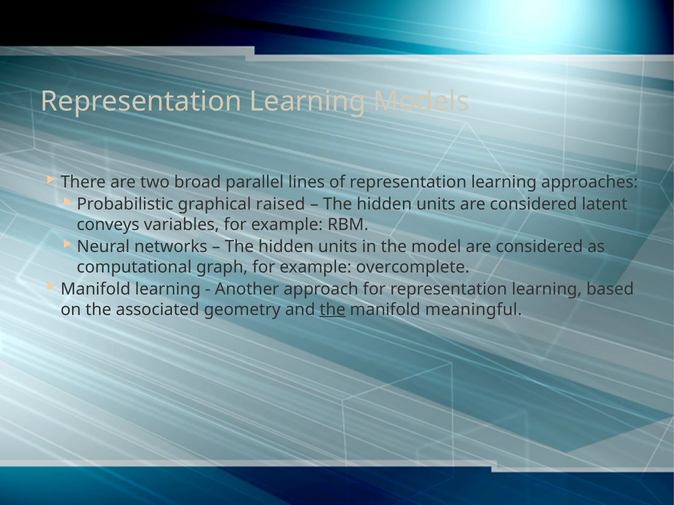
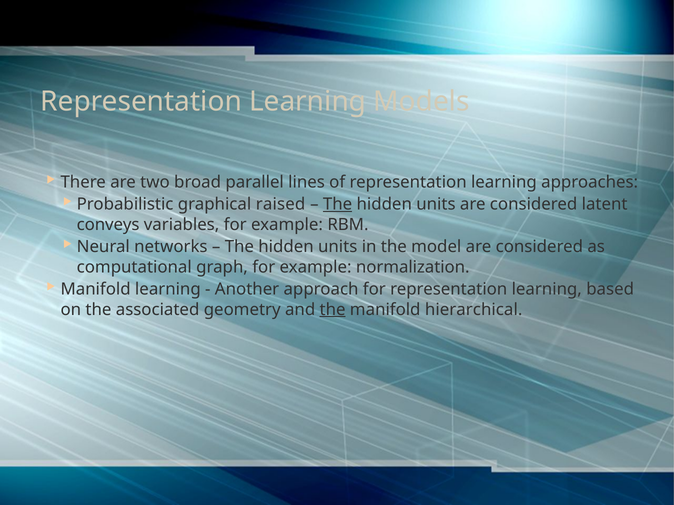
The underline: none -> present (338, 204)
overcomplete: overcomplete -> normalization (413, 267)
meaningful: meaningful -> hierarchical (474, 310)
